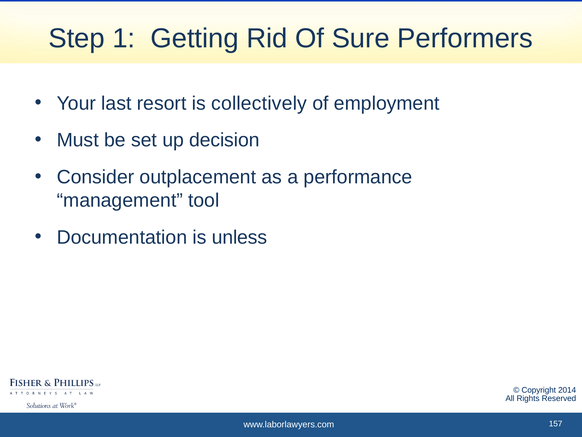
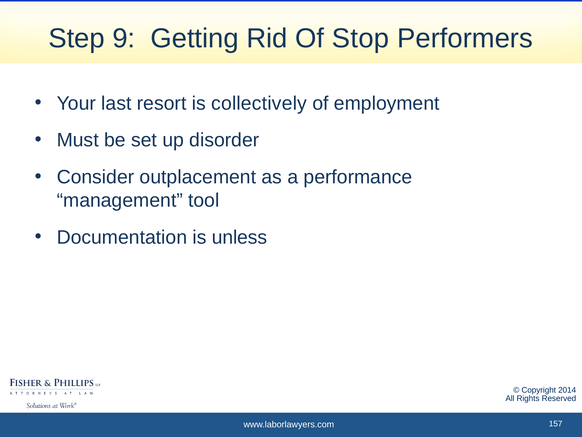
1: 1 -> 9 (124, 38)
Sure: Sure -> Stop (361, 38)
decision: decision -> disorder (224, 140)
